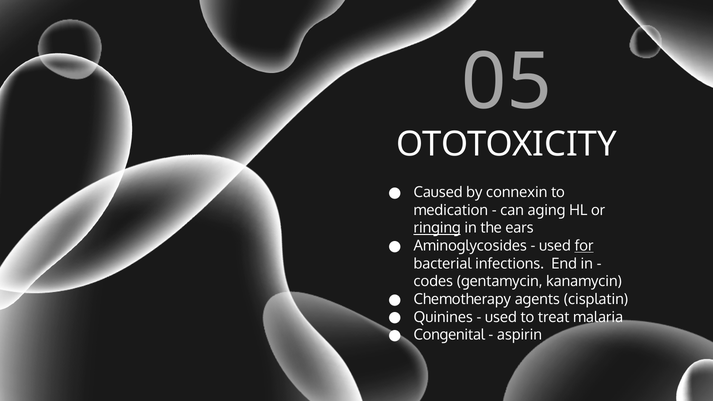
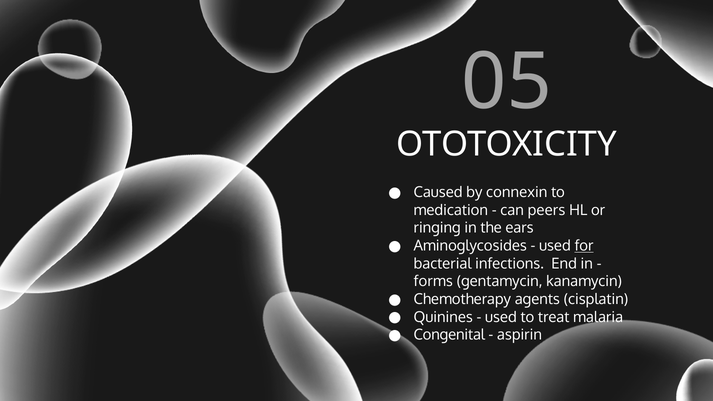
aging: aging -> peers (546, 210)
ringing underline: present -> none (437, 228)
codes: codes -> forms (433, 282)
